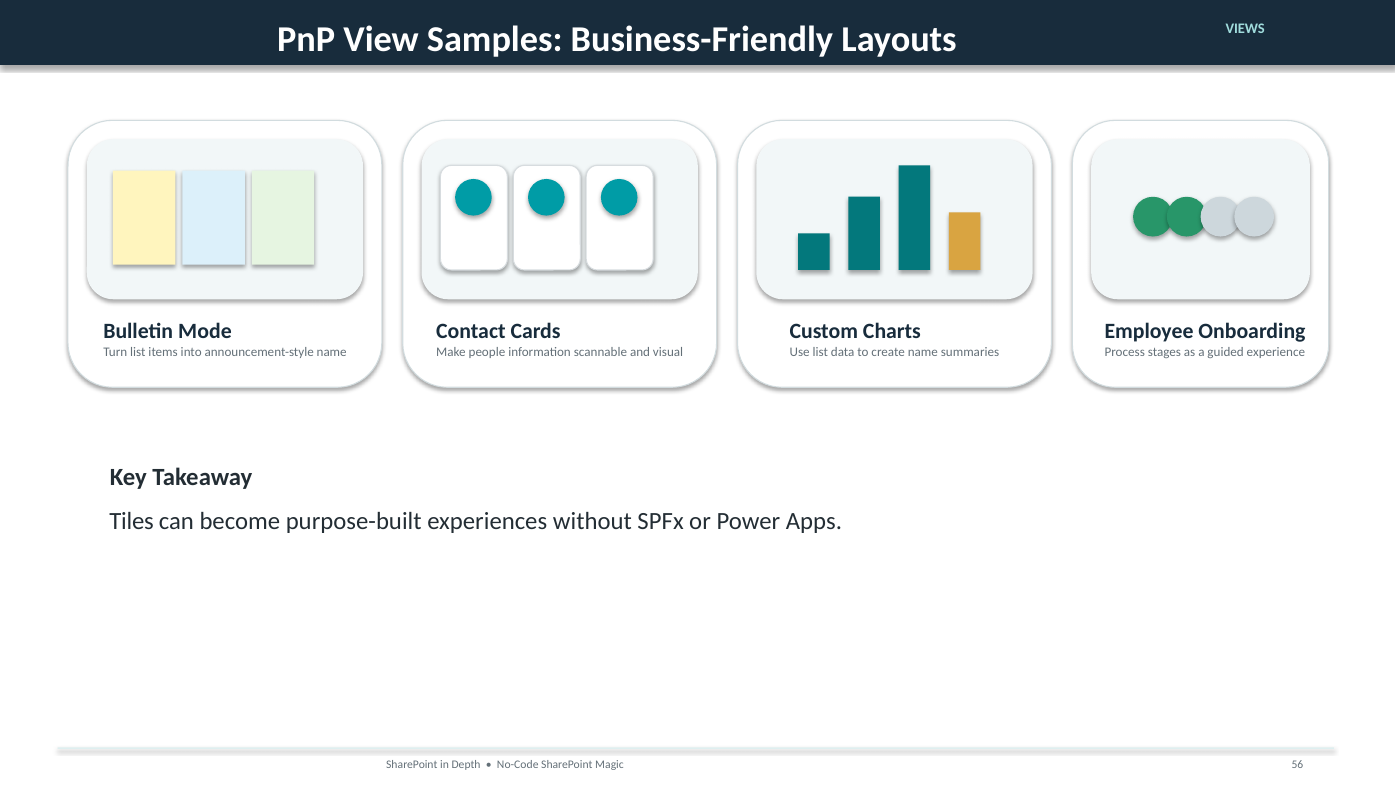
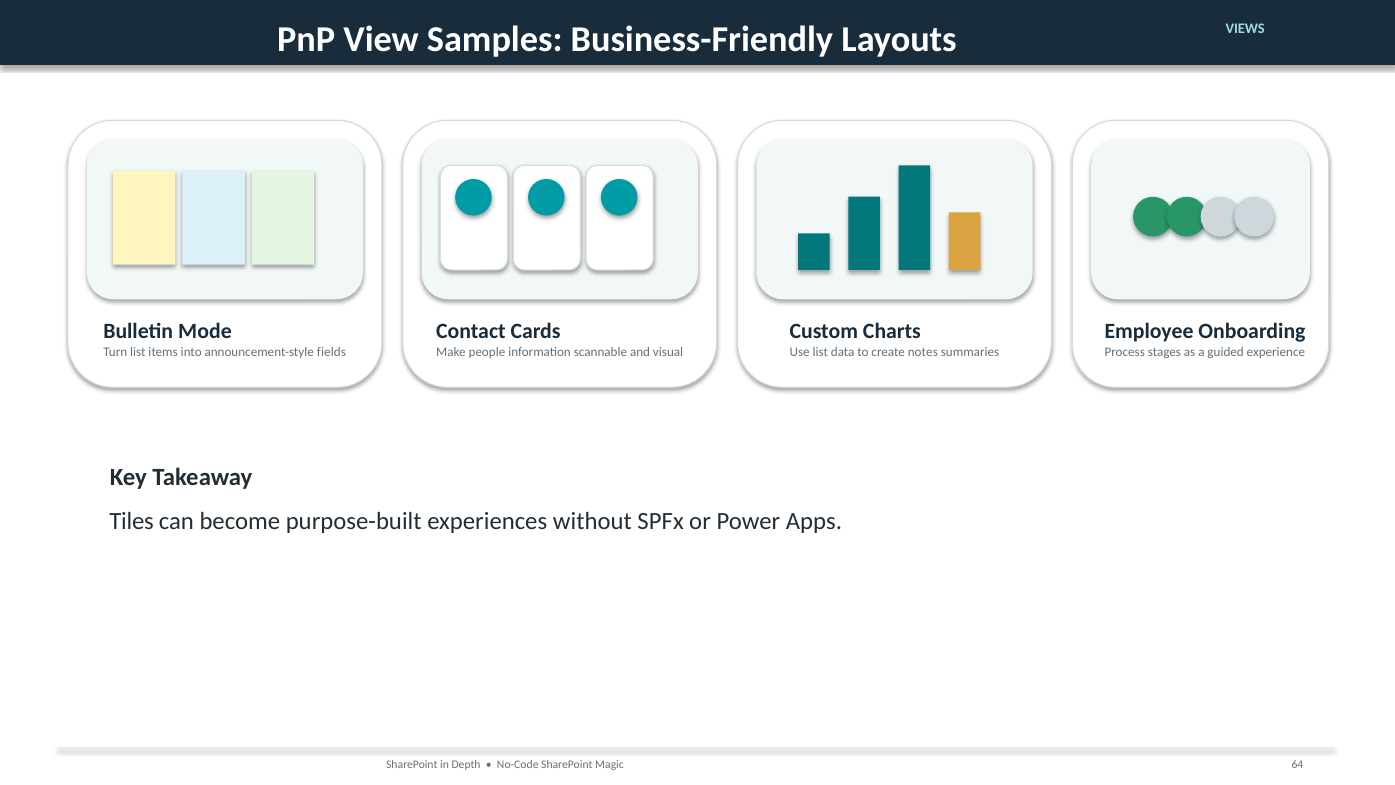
announcement-style name: name -> fields (332, 352)
create name: name -> notes (923, 352)
56: 56 -> 64 (1297, 764)
